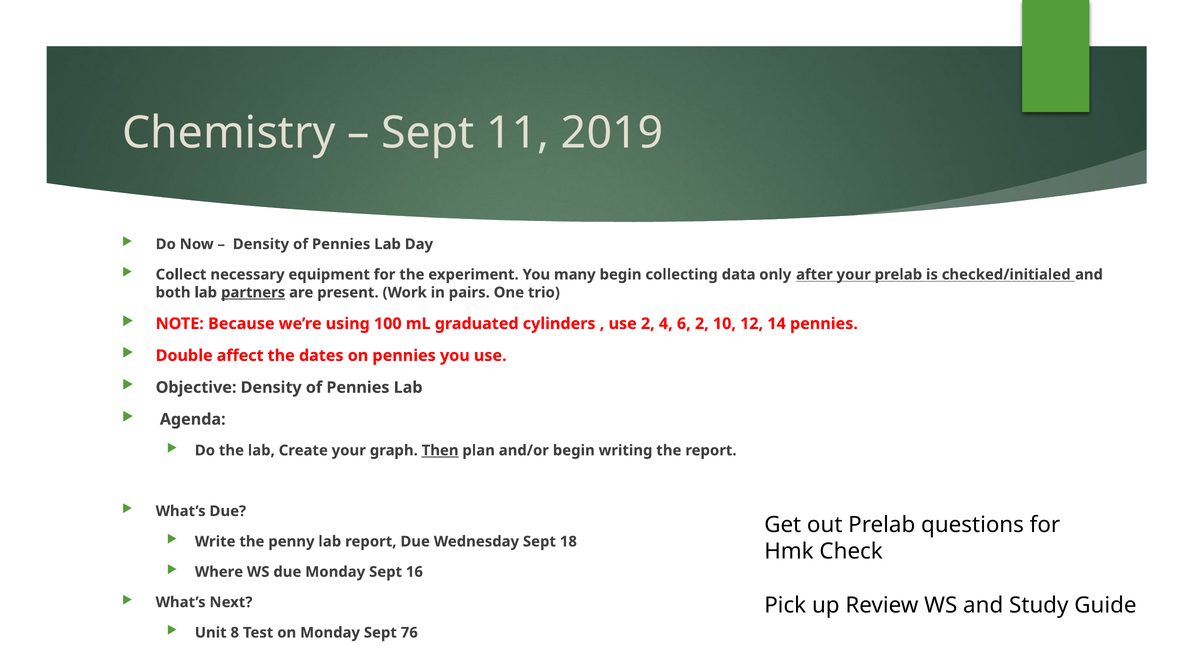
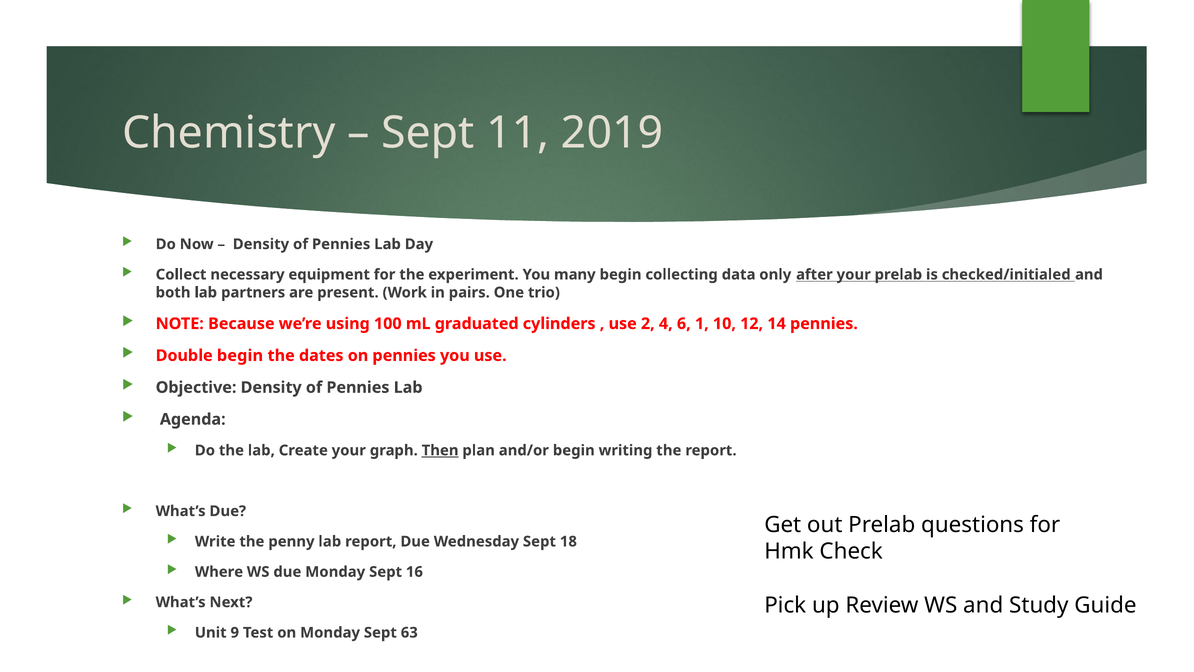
partners underline: present -> none (253, 292)
6 2: 2 -> 1 (702, 324)
Double affect: affect -> begin (240, 355)
8: 8 -> 9 (235, 632)
76: 76 -> 63 (409, 632)
